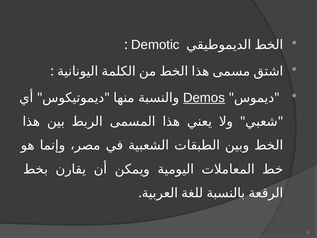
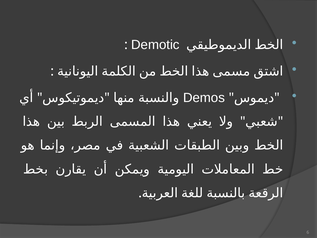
Demos underline: present -> none (204, 98)
